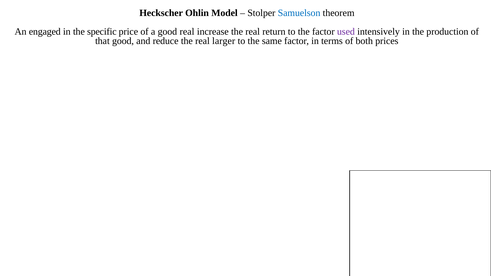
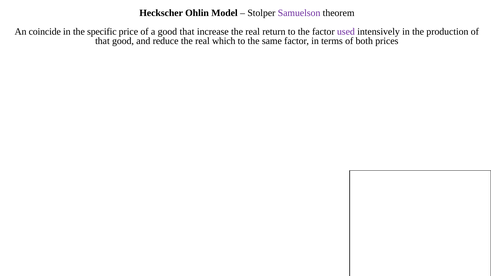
Samuelson colour: blue -> purple (299, 13)
engaged: engaged -> coincide (45, 32)
good real: real -> that (187, 32)
larger: larger -> which (224, 41)
